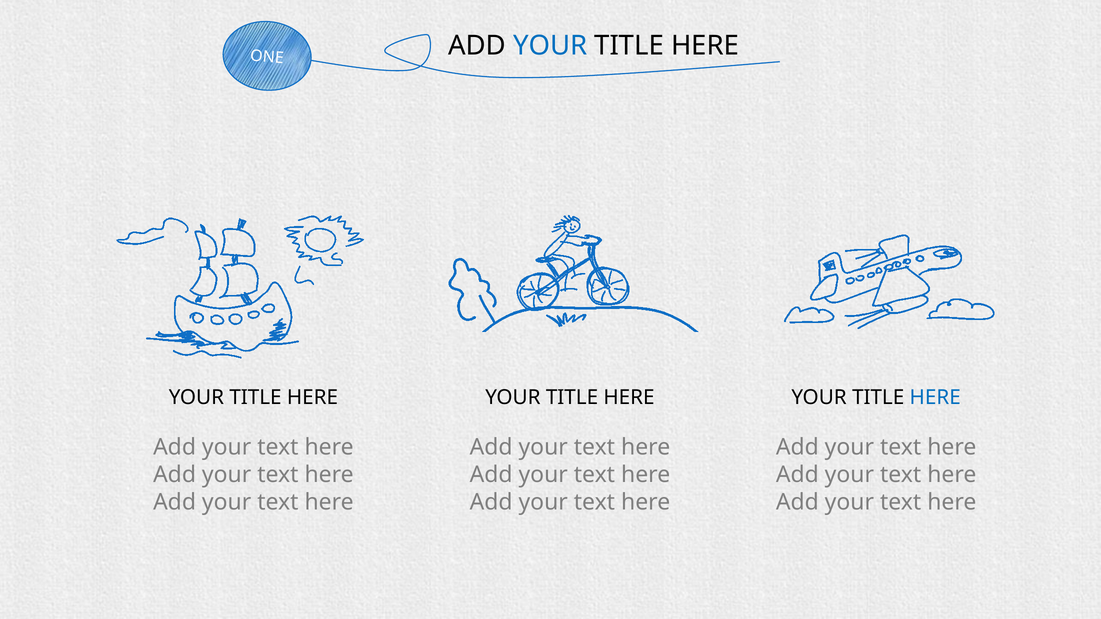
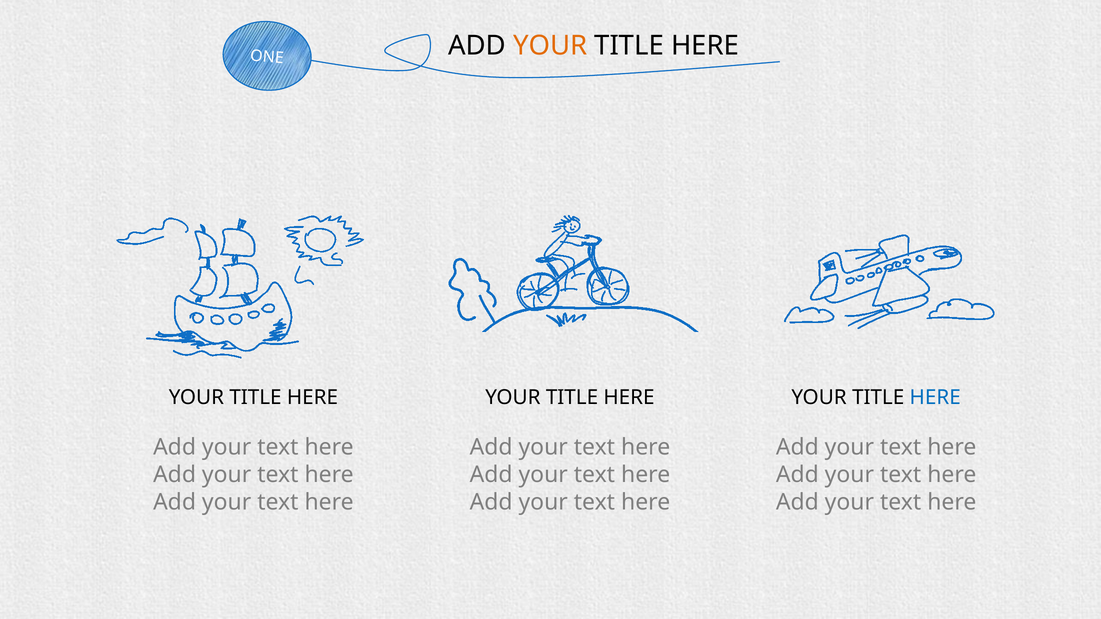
YOUR colour: blue -> orange (550, 46)
